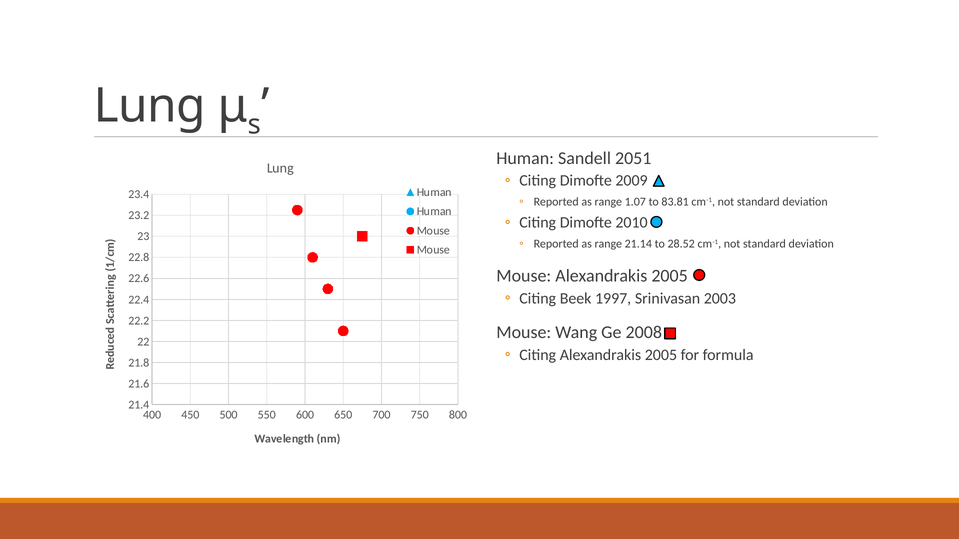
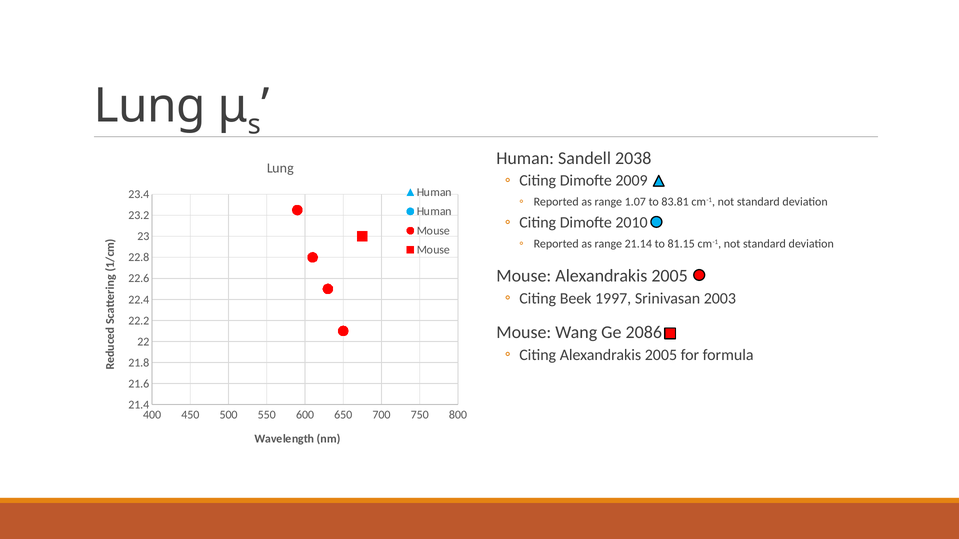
2051: 2051 -> 2038 (633, 158)
28.52: 28.52 -> 81.15 (681, 244)
2008: 2008 -> 2086 (644, 333)
